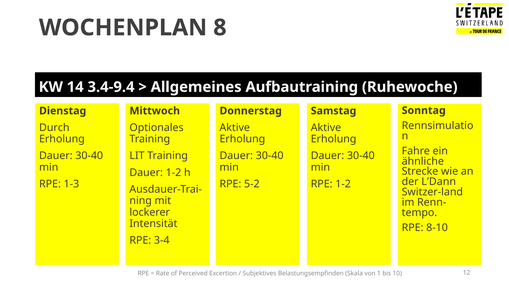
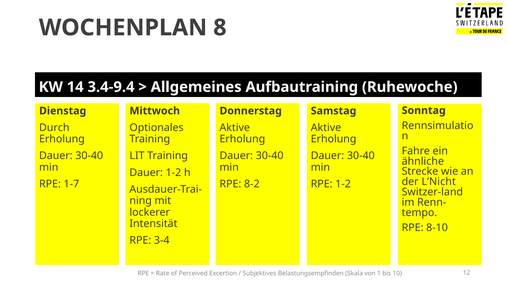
L’Dann: L’Dann -> L’Nicht (439, 182)
1-3: 1-3 -> 1-7 (71, 184)
5-2: 5-2 -> 8-2 (252, 184)
